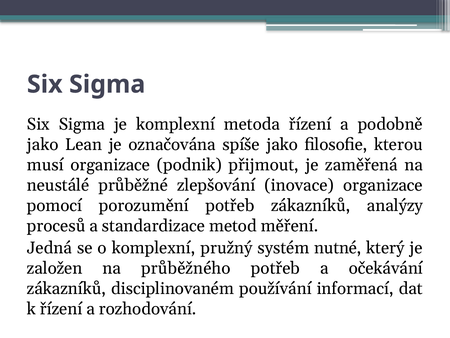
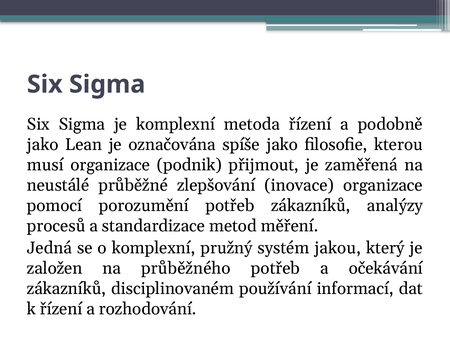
nutné: nutné -> jakou (338, 248)
